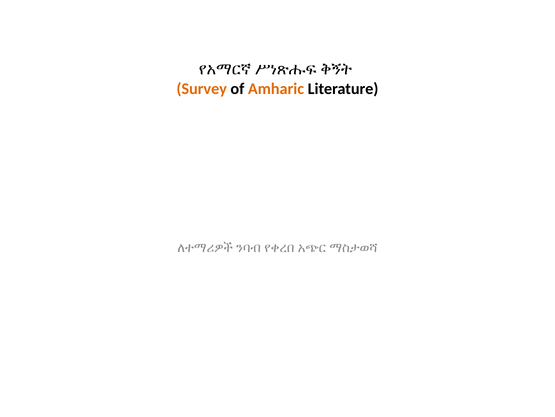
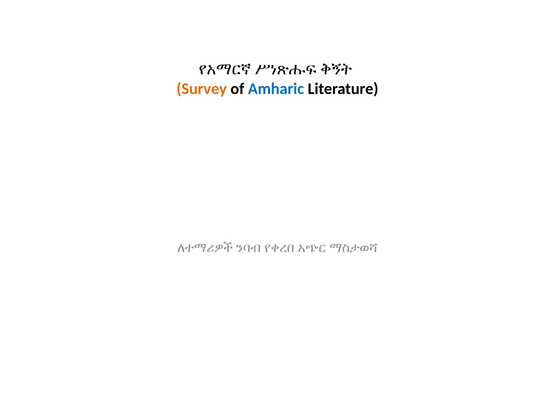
Amharic colour: orange -> blue (276, 89)
